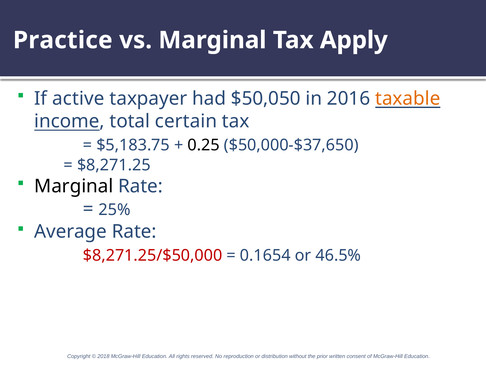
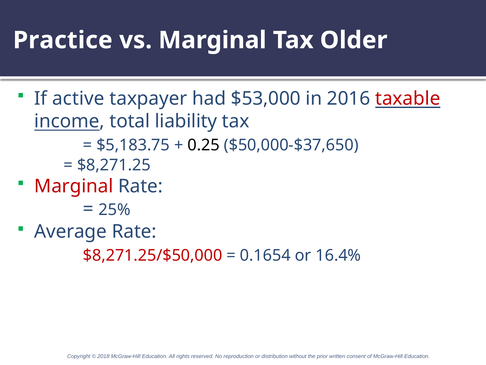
Apply: Apply -> Older (354, 40)
$50,050: $50,050 -> $53,000 (266, 99)
taxable colour: orange -> red (408, 99)
certain: certain -> liability (186, 121)
Marginal colour: black -> red (74, 186)
46.5%: 46.5% -> 16.4% (338, 255)
